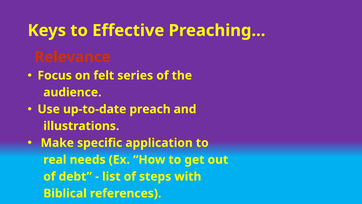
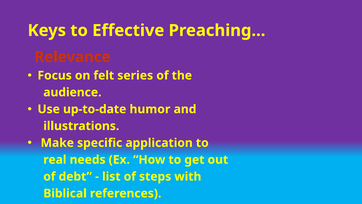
preach: preach -> humor (150, 109)
